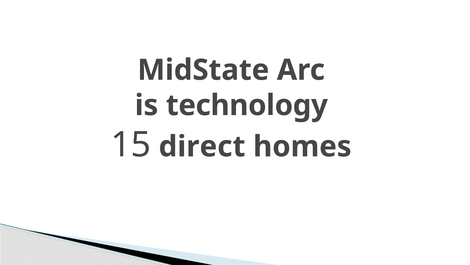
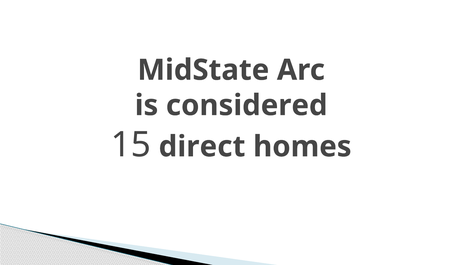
technology: technology -> considered (247, 105)
